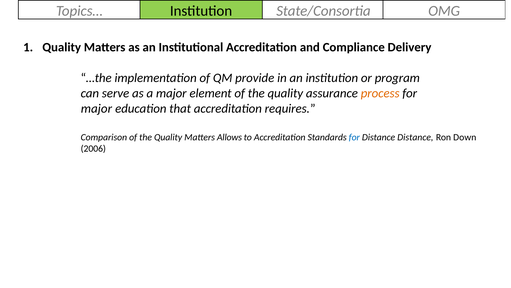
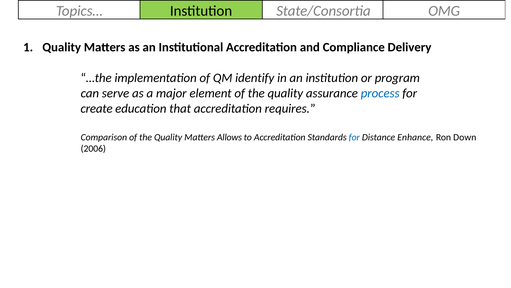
provide: provide -> identify (255, 78)
process colour: orange -> blue (380, 93)
major: major -> create (97, 109)
Distance Distance: Distance -> Enhance (415, 137)
